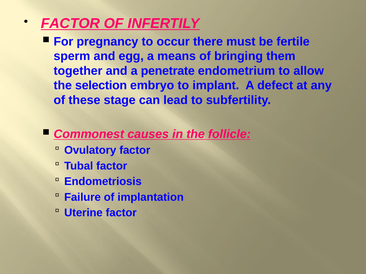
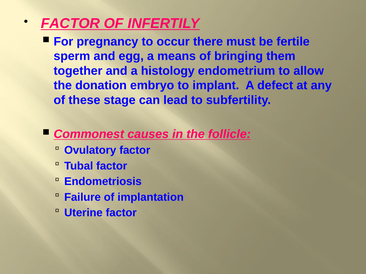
penetrate: penetrate -> histology (168, 71)
selection: selection -> donation (101, 86)
